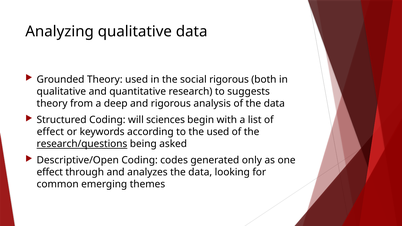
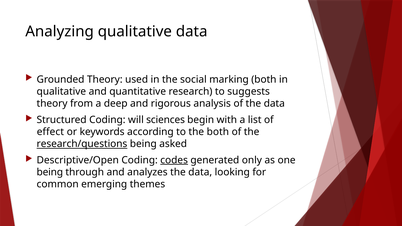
social rigorous: rigorous -> marking (229, 79)
the used: used -> both (218, 132)
codes underline: none -> present (174, 160)
effect: effect -> being (50, 172)
